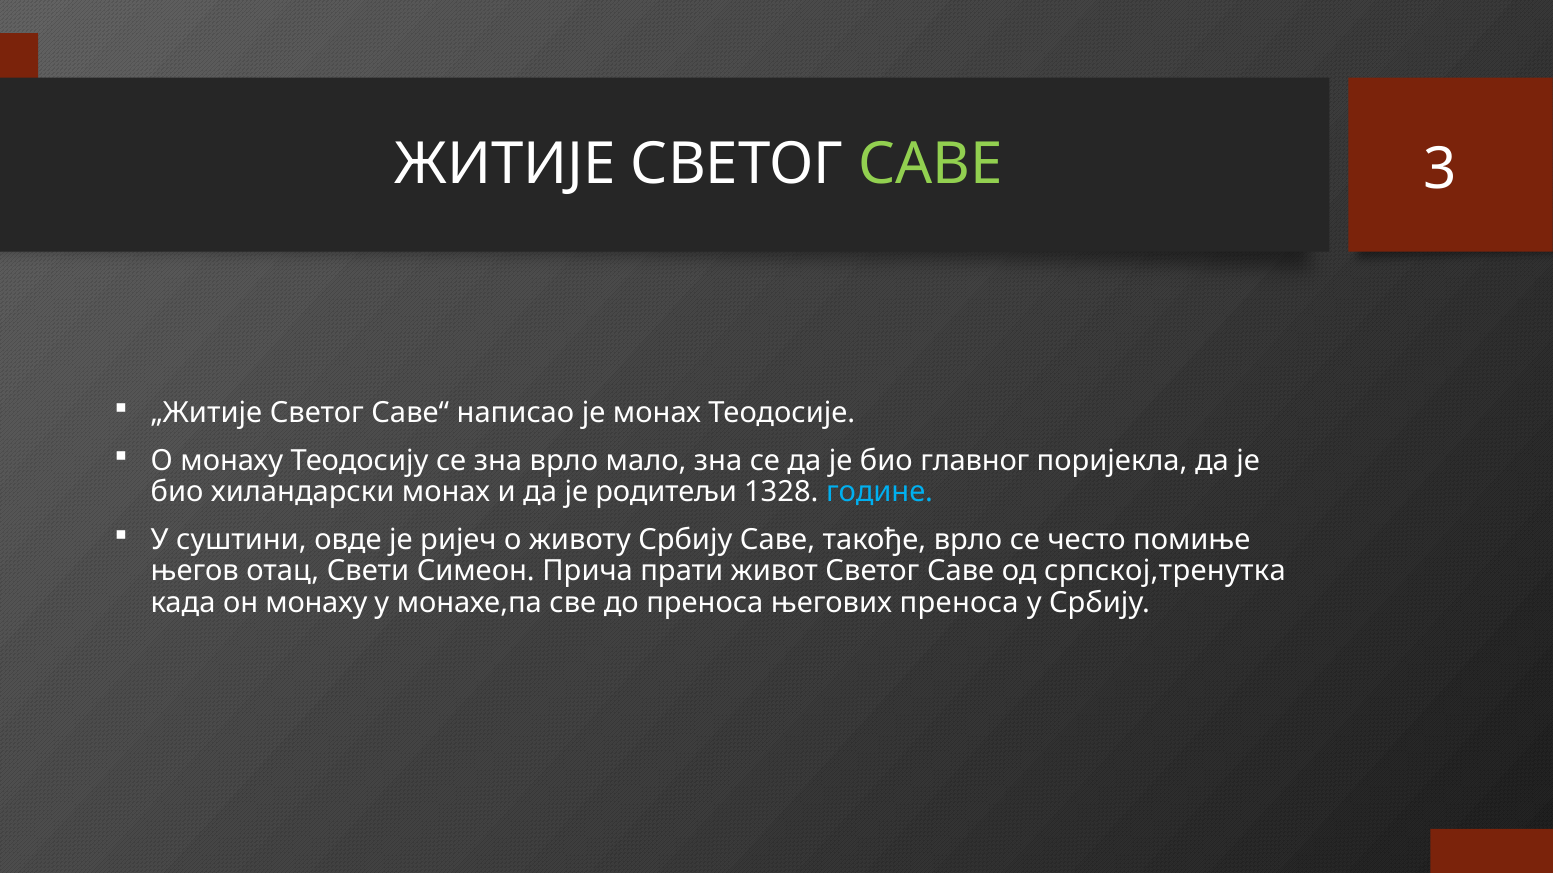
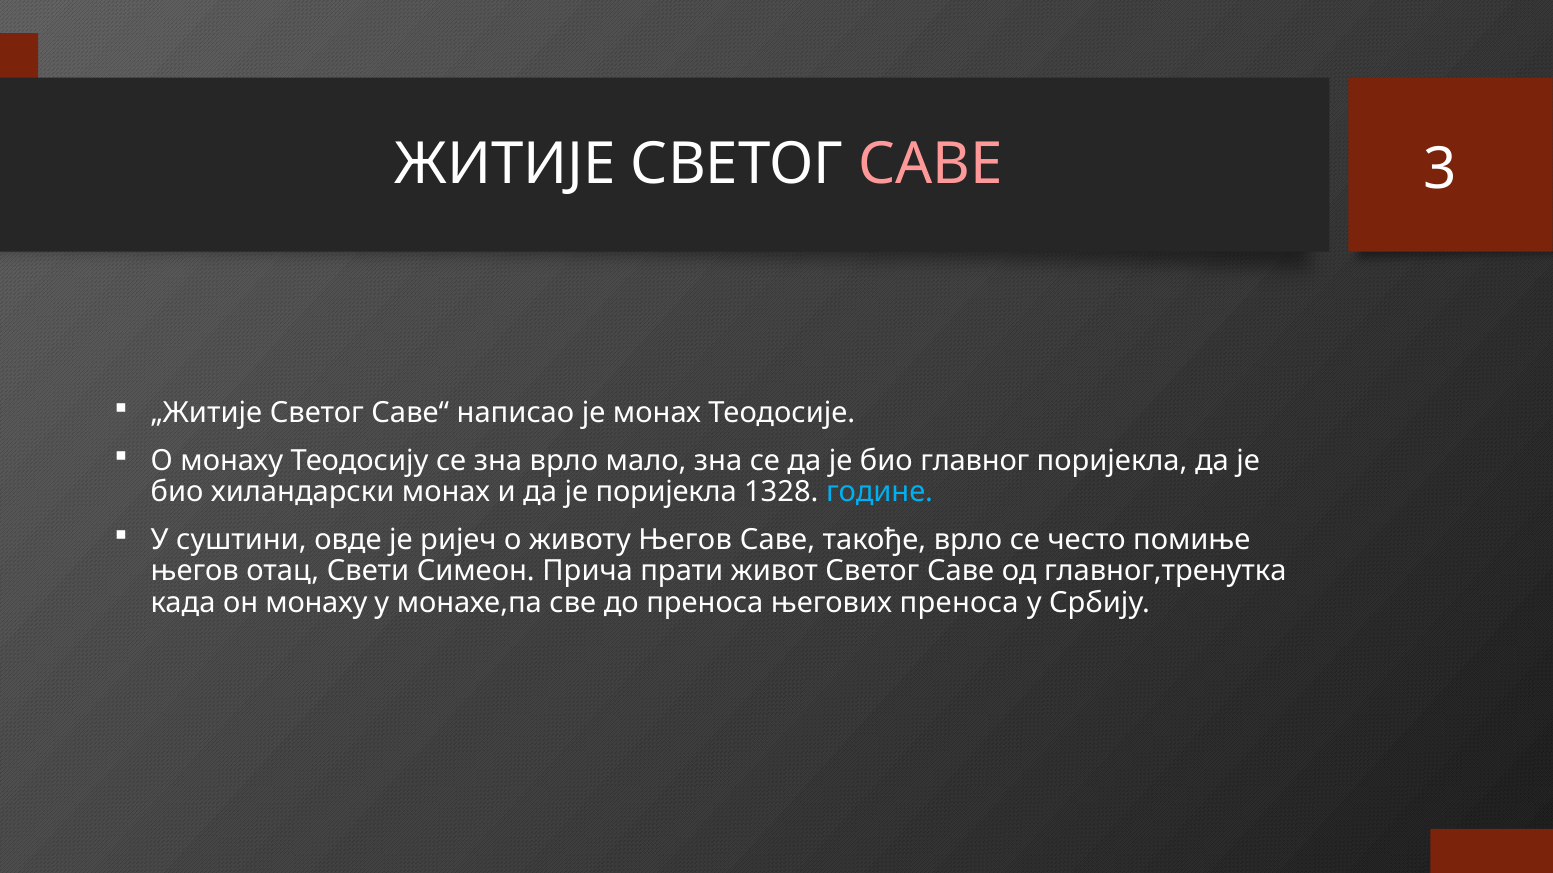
САВЕ colour: light green -> pink (931, 164)
је родитељи: родитељи -> поријекла (666, 493)
животу Србију: Србију -> Његов (685, 540)
српској,тренутка: српској,тренутка -> главног,тренутка (1165, 572)
